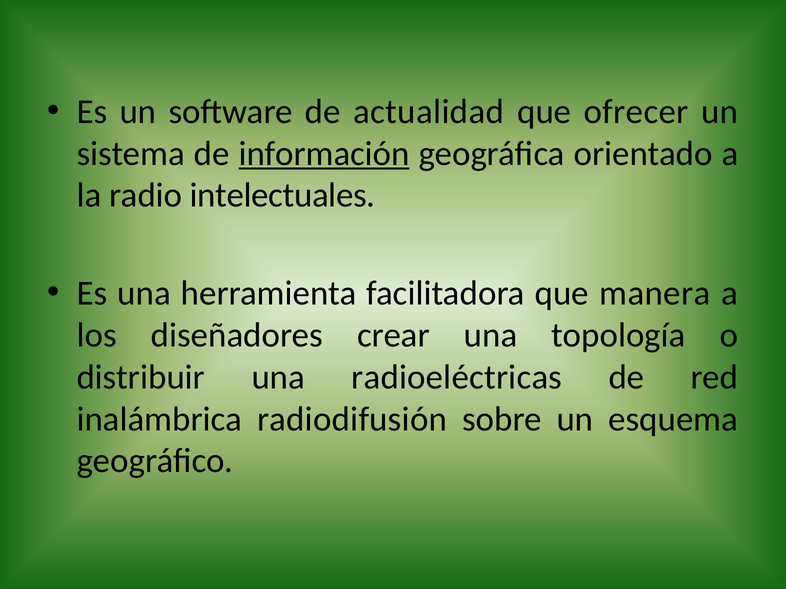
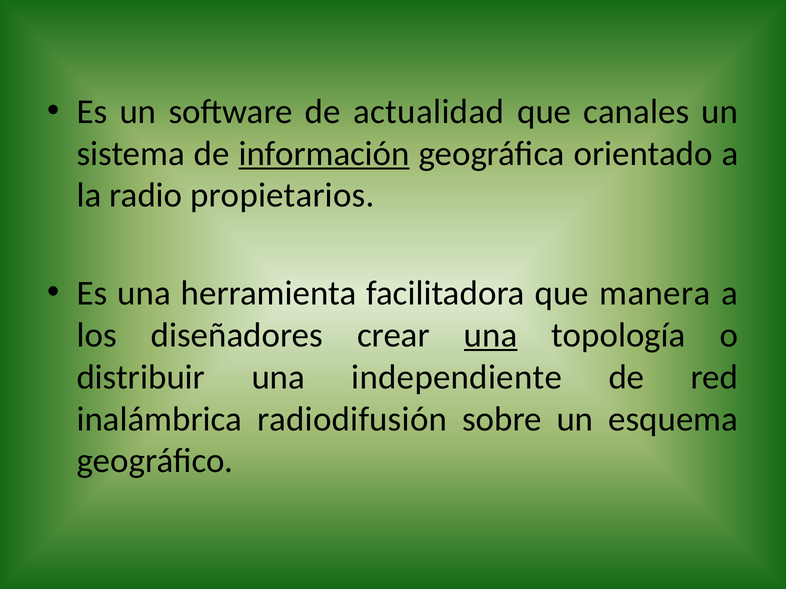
ofrecer: ofrecer -> canales (636, 112)
intelectuales: intelectuales -> propietarios (282, 196)
una underline: none -> present (491, 335)
radioeléctricas: radioeléctricas -> independiente (457, 377)
